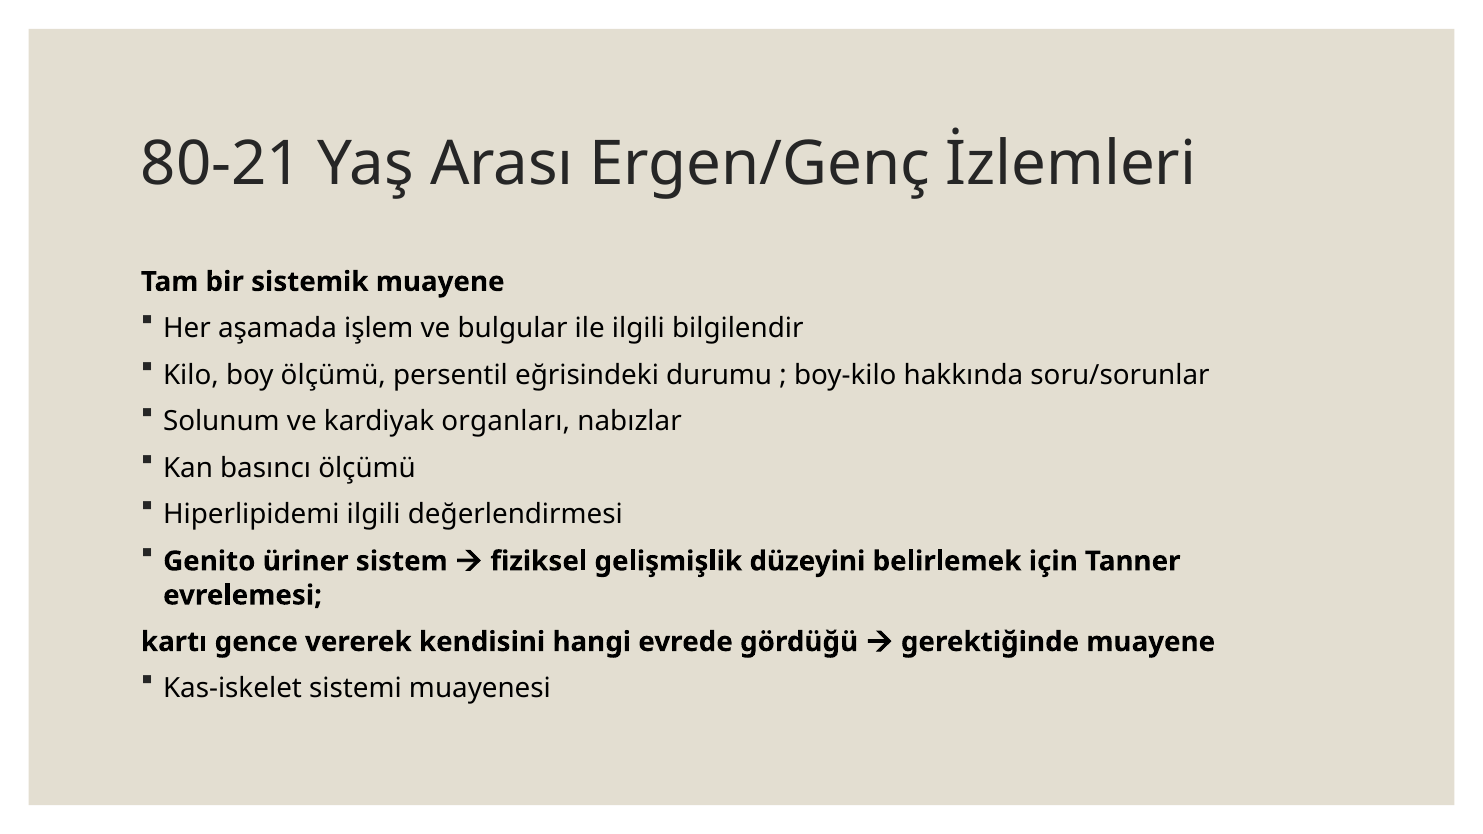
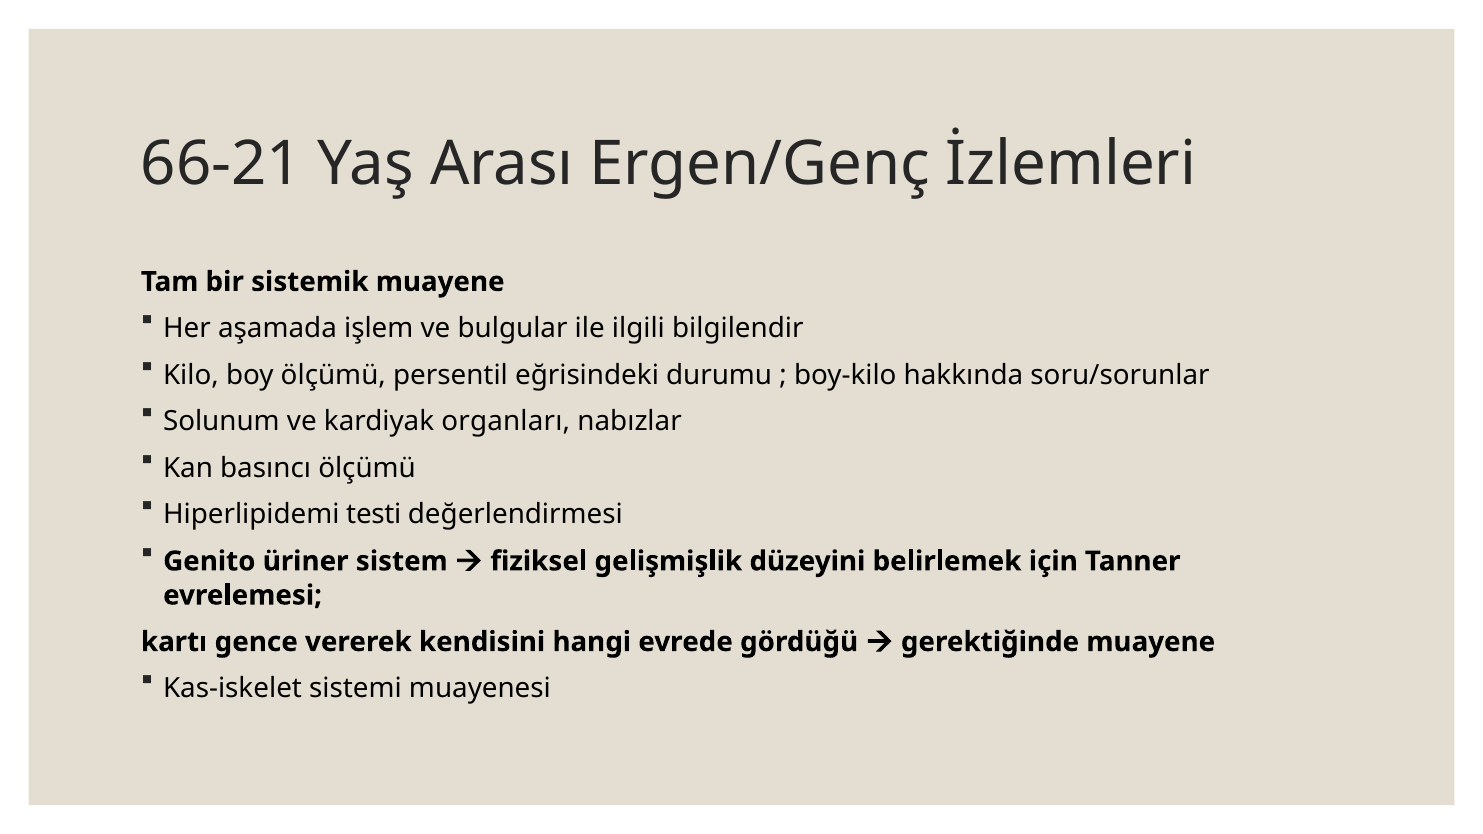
80-21: 80-21 -> 66-21 (221, 164)
Hiperlipidemi ilgili: ilgili -> testi (374, 515)
